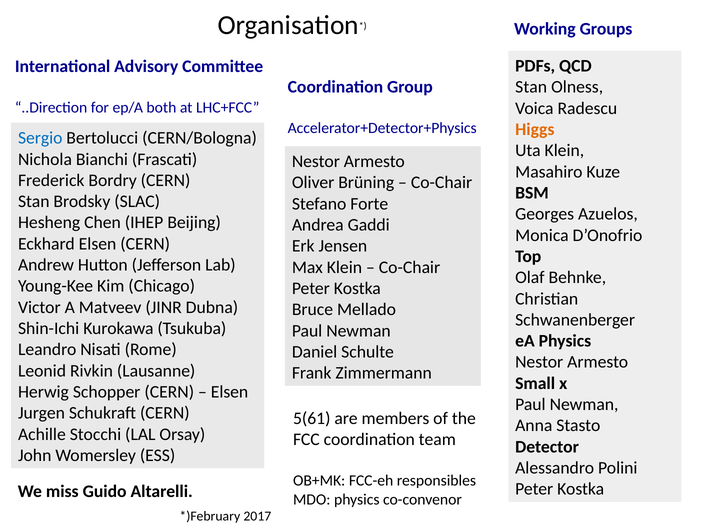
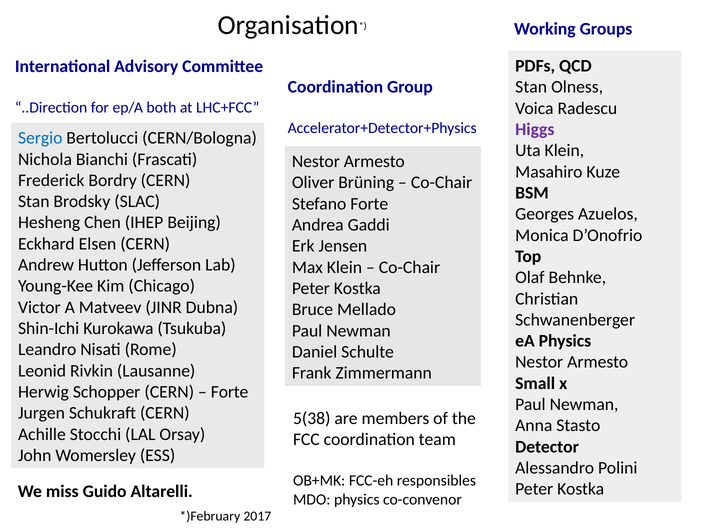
Higgs colour: orange -> purple (535, 130)
Elsen: Elsen -> Forte (230, 392)
5(61: 5(61 -> 5(38 (312, 419)
